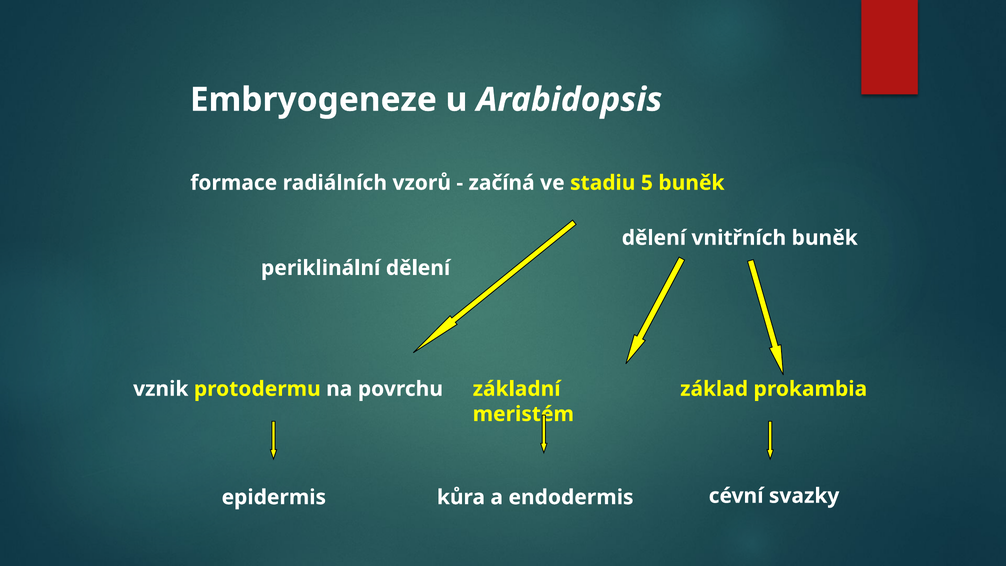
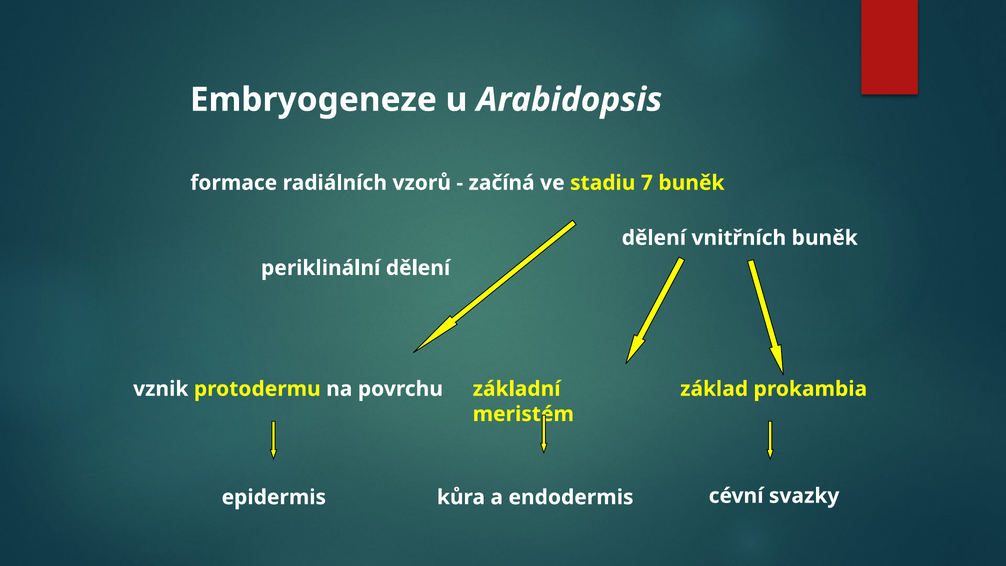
5: 5 -> 7 (647, 183)
